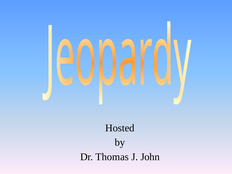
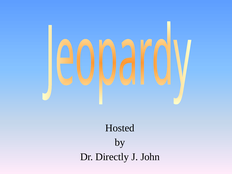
Thomas: Thomas -> Directly (112, 157)
